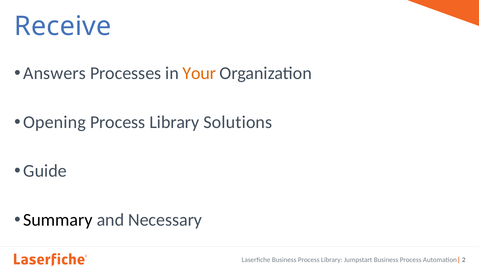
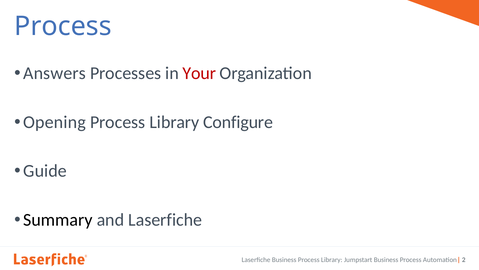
Receive: Receive -> Process (63, 26)
Your colour: orange -> red (199, 73)
Solutions: Solutions -> Configure (238, 122)
and Necessary: Necessary -> Laserfiche (165, 219)
